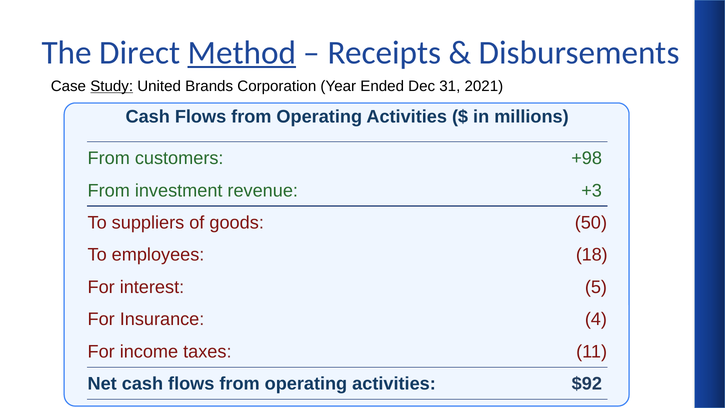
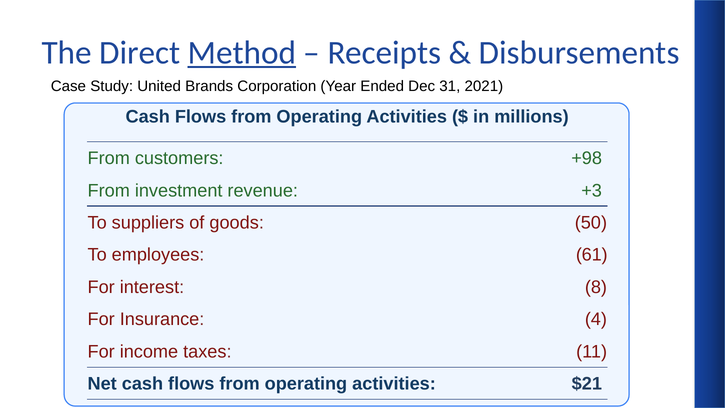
Study underline: present -> none (112, 86)
18: 18 -> 61 (592, 255)
5: 5 -> 8 (596, 287)
$92: $92 -> $21 (587, 384)
